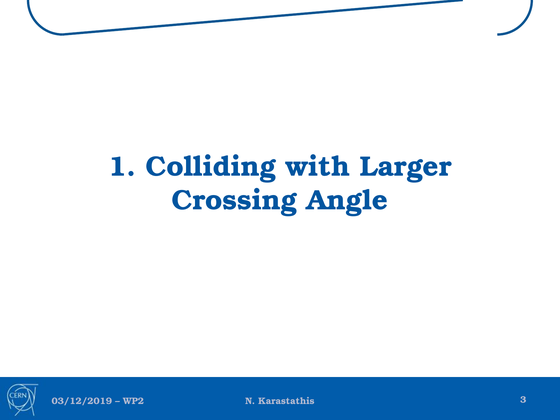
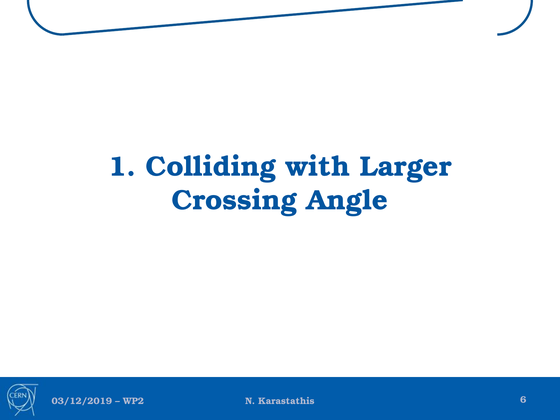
3: 3 -> 6 (523, 400)
